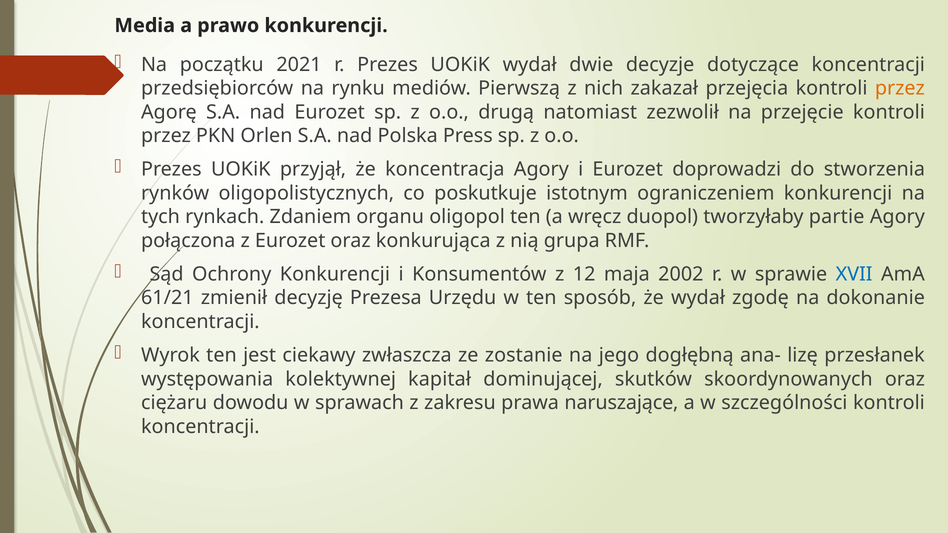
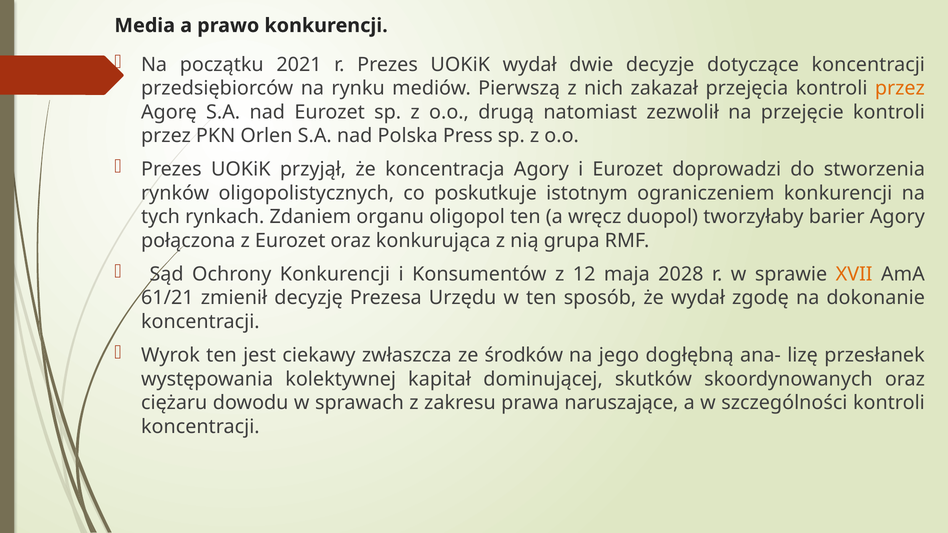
partie: partie -> barier (837, 217)
2002: 2002 -> 2028 (681, 274)
XVII colour: blue -> orange (854, 274)
zostanie: zostanie -> środków (524, 355)
